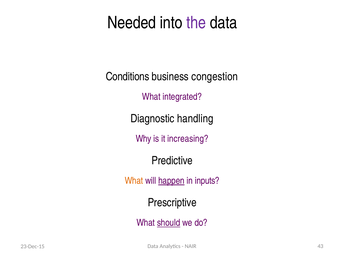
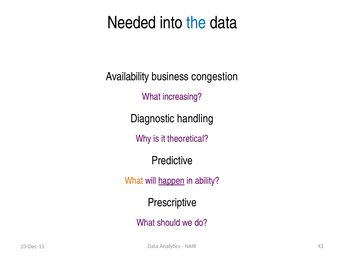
the colour: purple -> blue (196, 23)
Conditions: Conditions -> Availability (128, 76)
integrated: integrated -> increasing (182, 97)
increasing: increasing -> theoretical (188, 139)
inputs: inputs -> ability (207, 181)
should underline: present -> none (169, 223)
